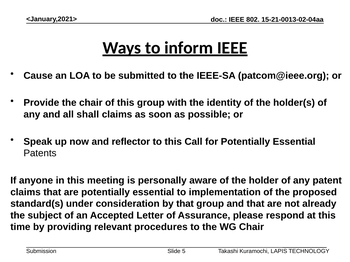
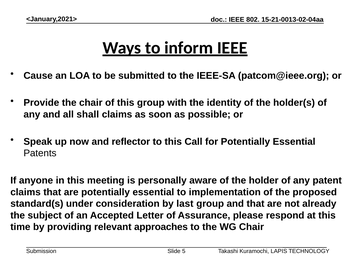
by that: that -> last (185, 204)
procedures: procedures -> approaches (161, 227)
